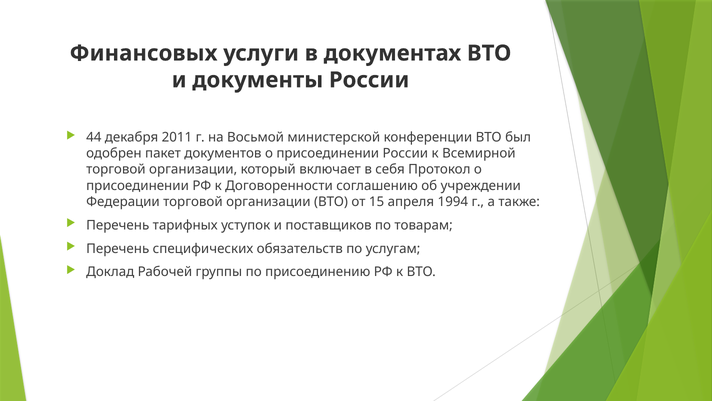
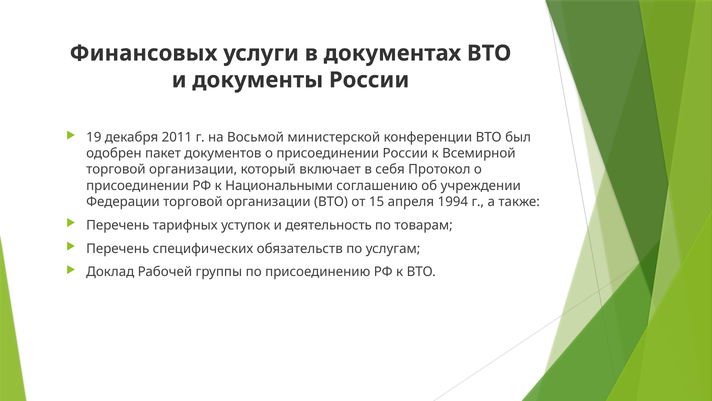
44: 44 -> 19 (94, 137)
Договоренности: Договоренности -> Национальными (279, 185)
поставщиков: поставщиков -> деятельность (329, 225)
